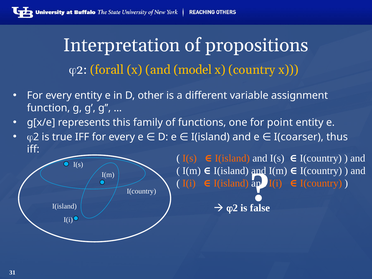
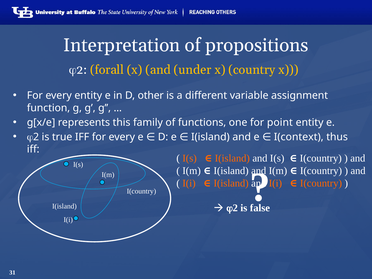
model: model -> under (193, 70)
I(coarser: I(coarser -> I(context (299, 137)
